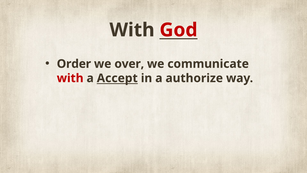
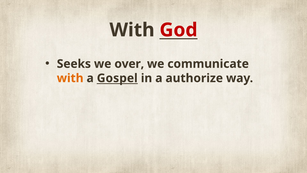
Order: Order -> Seeks (74, 64)
with colour: red -> orange (70, 78)
Accept: Accept -> Gospel (117, 78)
